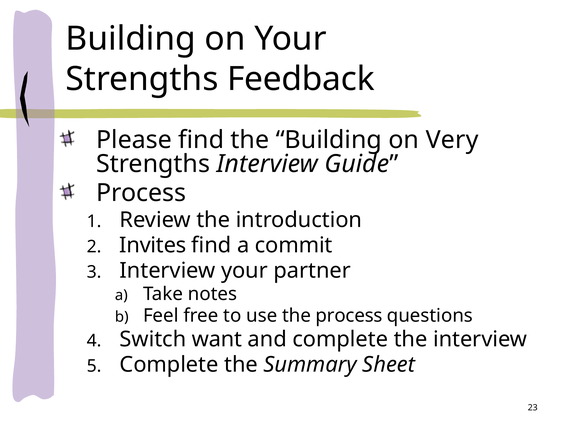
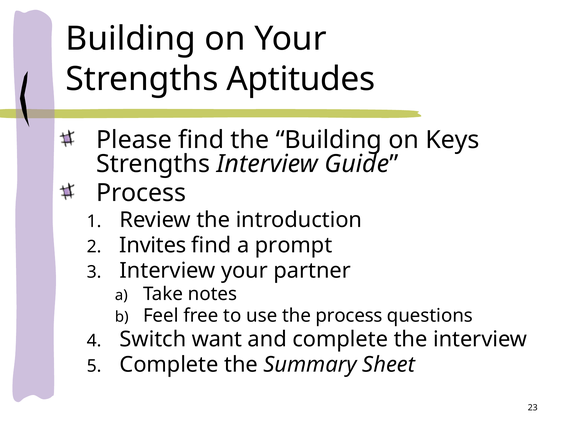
Feedback: Feedback -> Aptitudes (301, 79)
Very: Very -> Keys (452, 140)
commit: commit -> prompt (294, 246)
